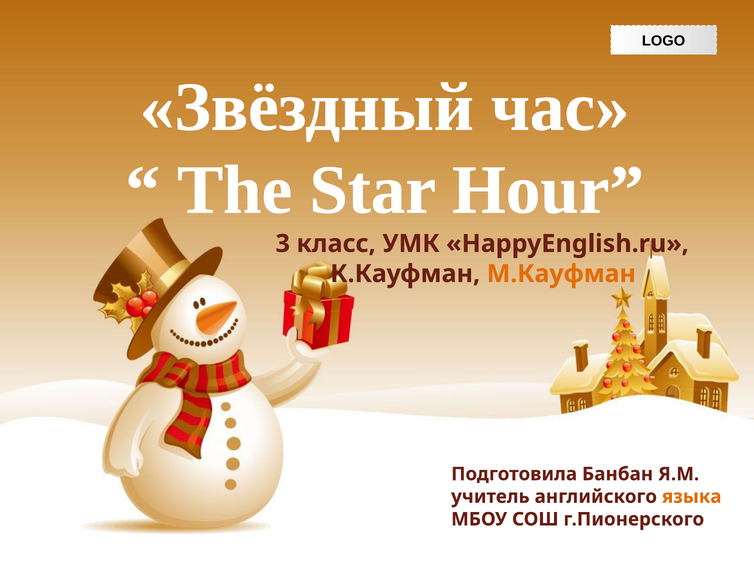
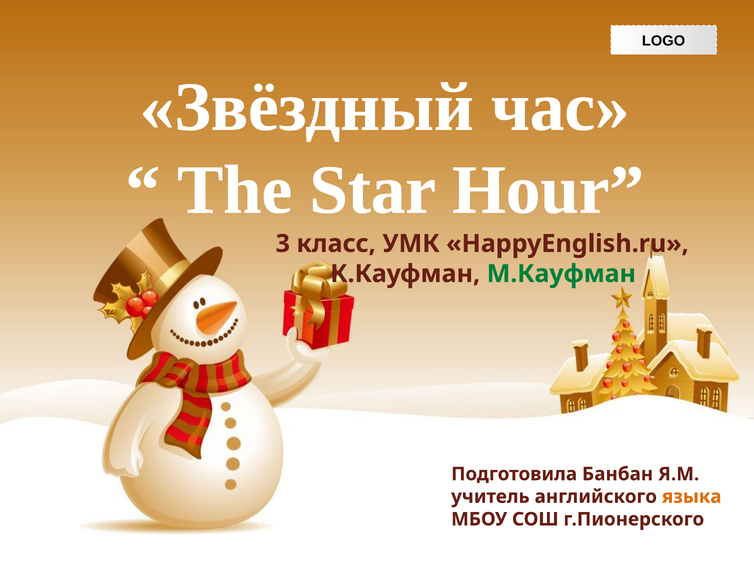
М.Кауфман colour: orange -> green (561, 274)
